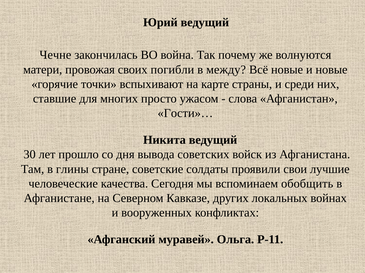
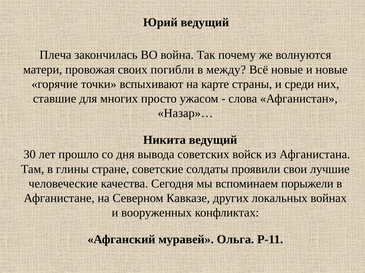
Чечне: Чечне -> Плеча (55, 55)
Гости»…: Гости»… -> Назар»… (185, 114)
обобщить: обобщить -> порыжели (307, 184)
